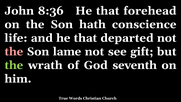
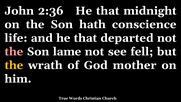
8:36: 8:36 -> 2:36 (51, 11)
forehead: forehead -> midnight (150, 11)
gift: gift -> fell (142, 52)
the colour: light green -> yellow (14, 65)
seventh: seventh -> mother (135, 65)
